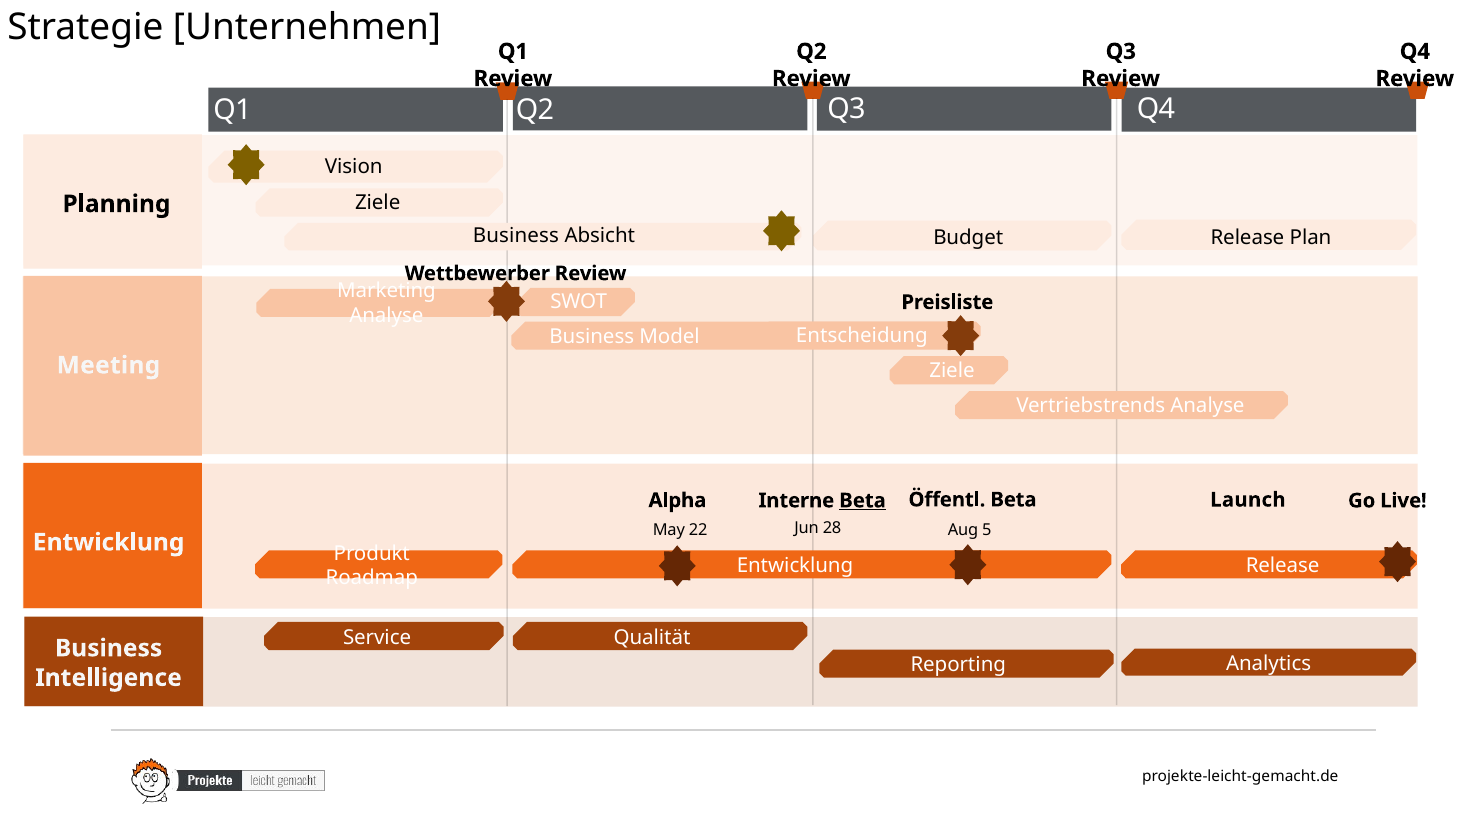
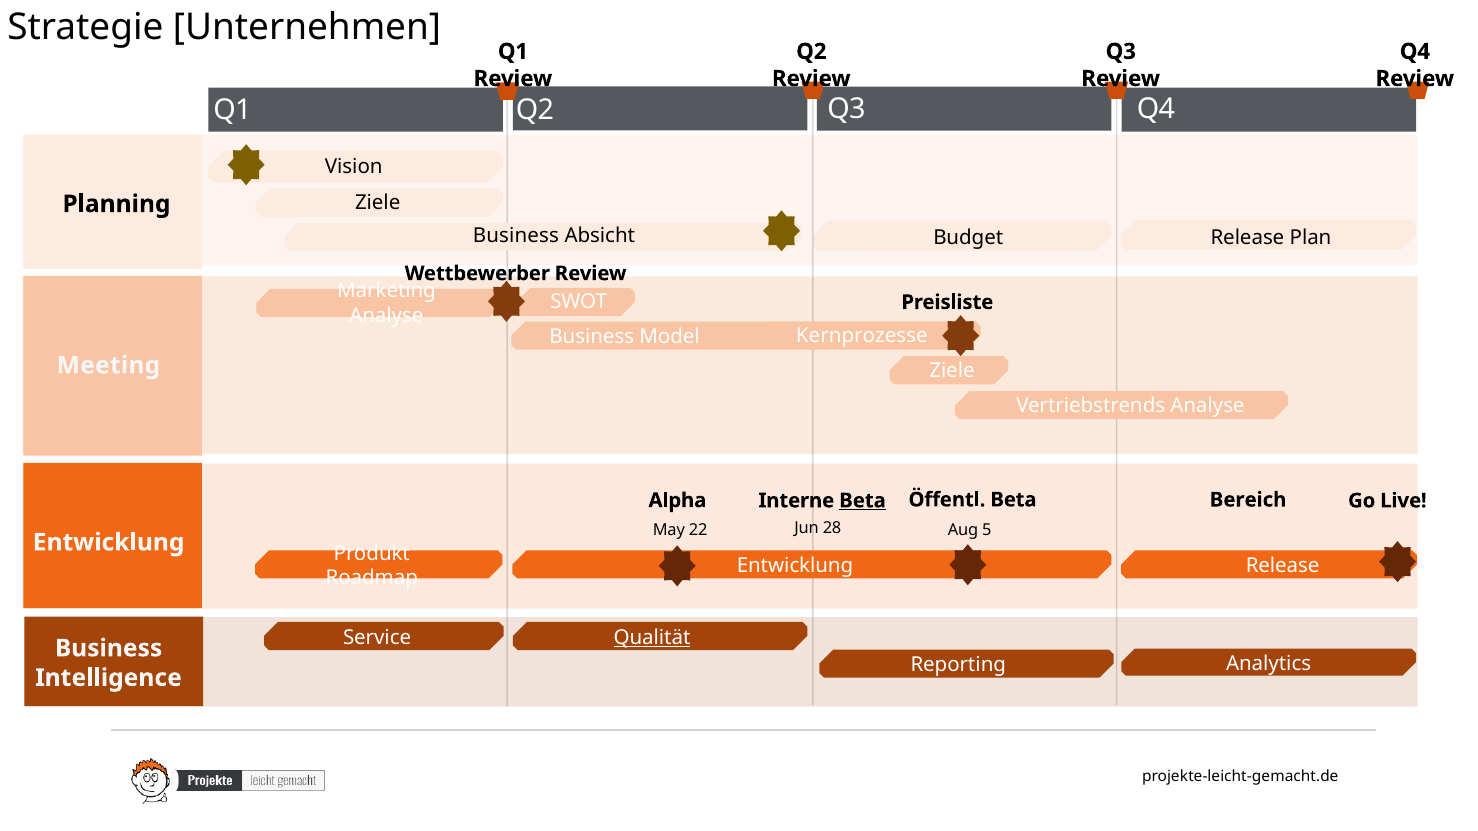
Entscheidung: Entscheidung -> Kernprozesse (862, 336)
Launch: Launch -> Bereich (1248, 500)
Qualität underline: none -> present (652, 638)
